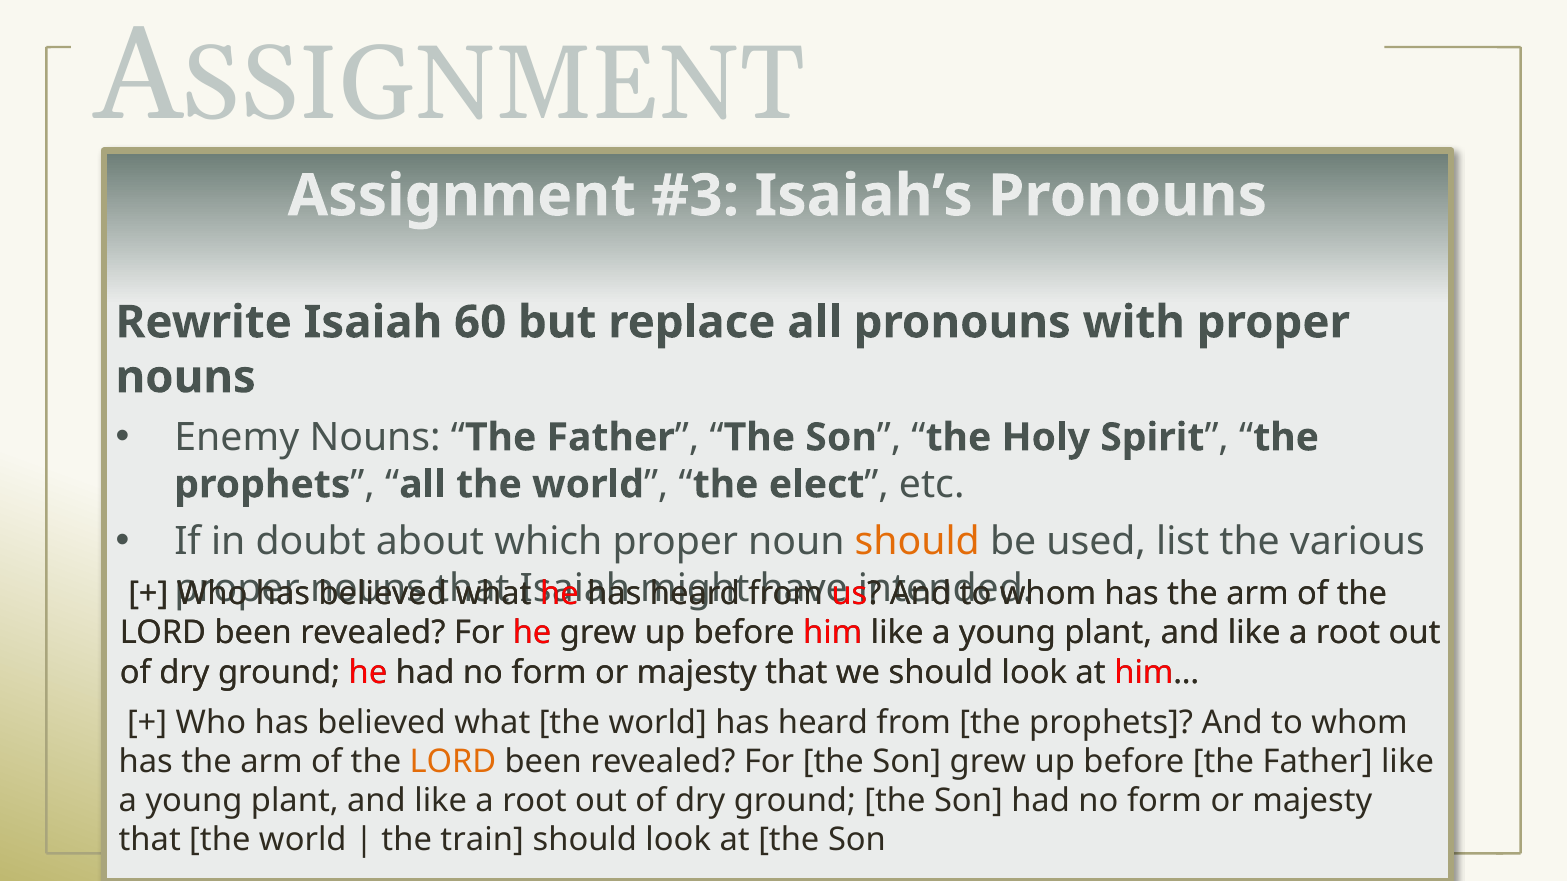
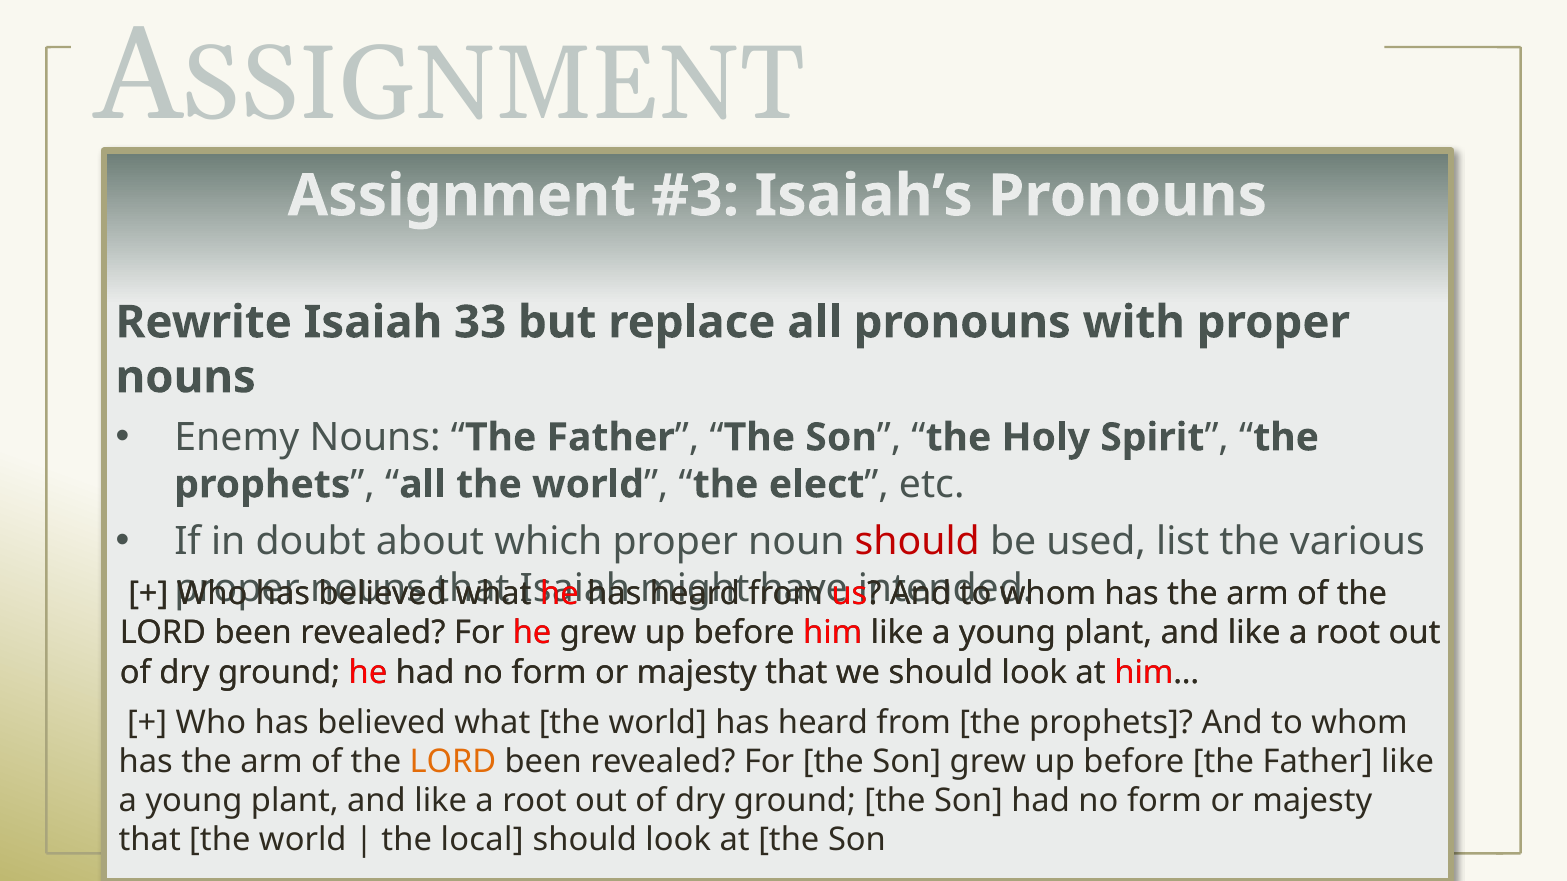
60: 60 -> 33 (480, 322)
should colour: orange -> red (917, 542)
train: train -> local (482, 840)
